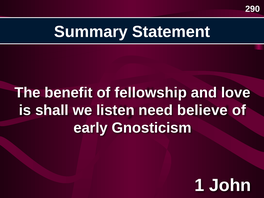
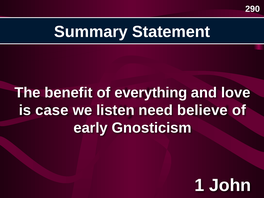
fellowship: fellowship -> everything (151, 93)
shall: shall -> case (52, 110)
